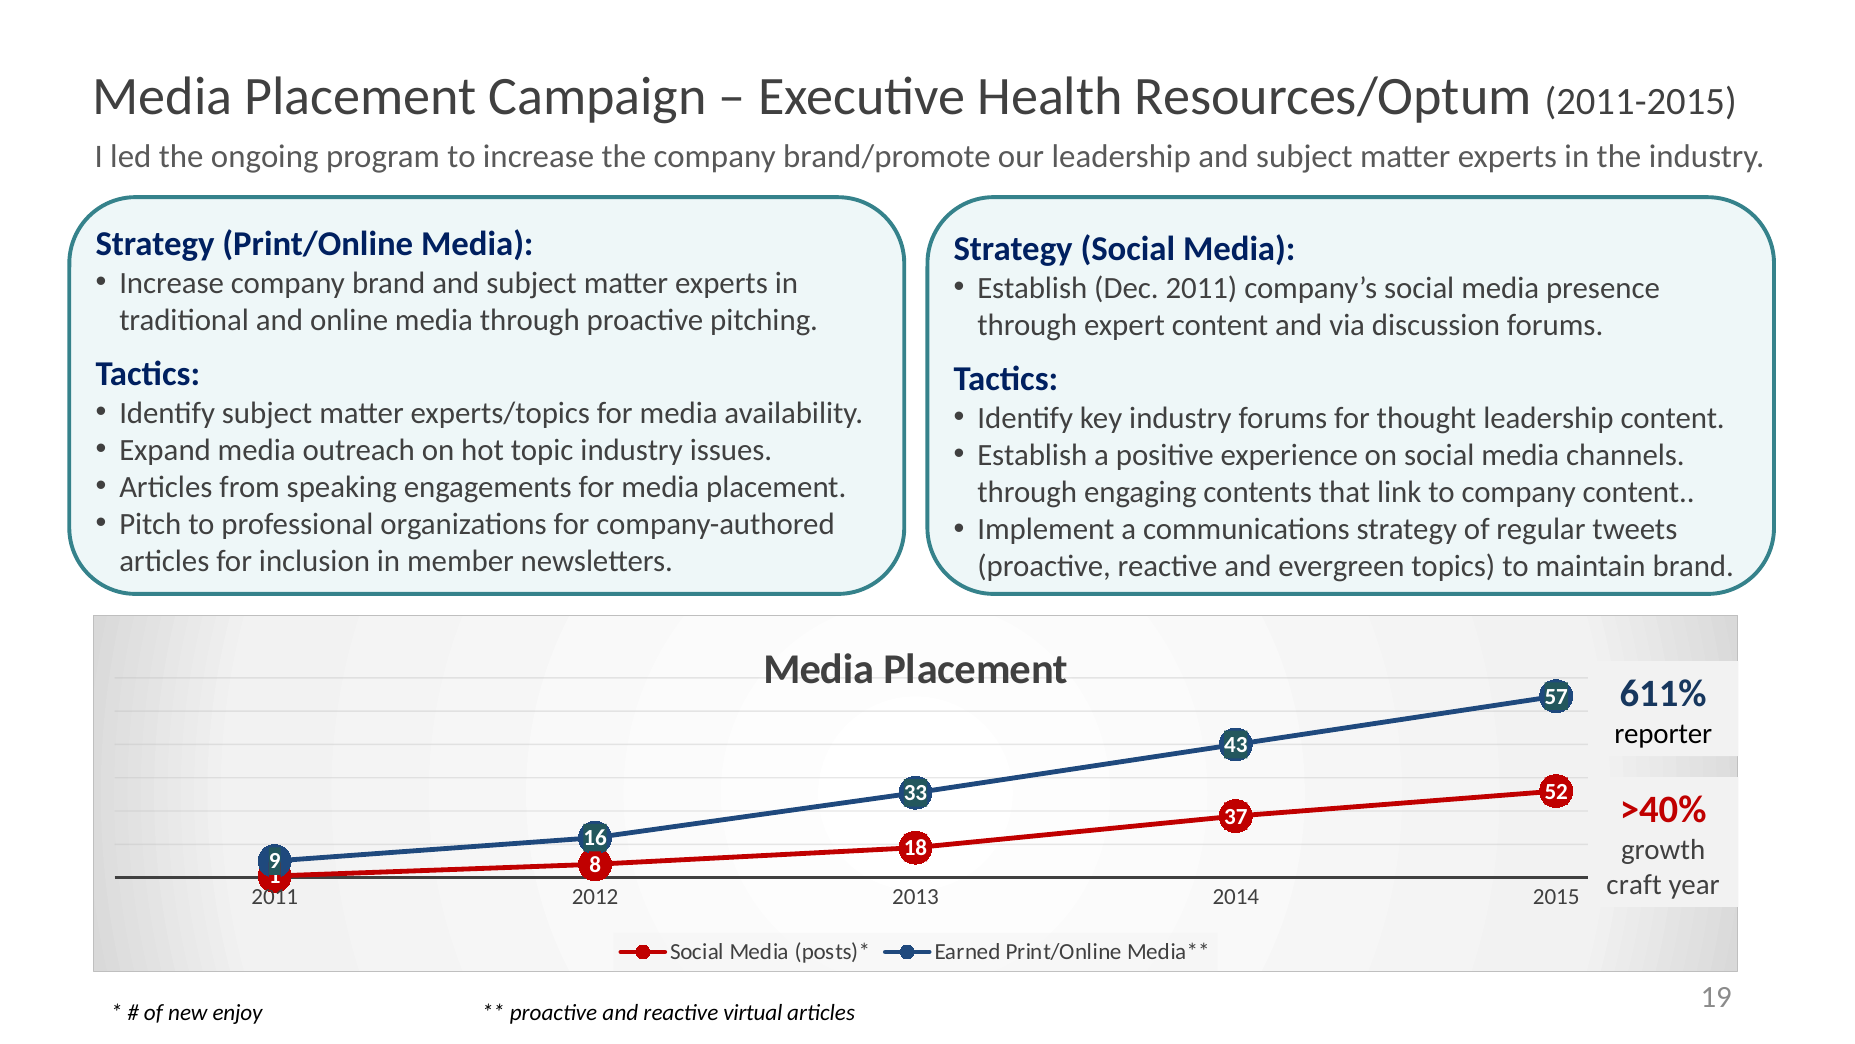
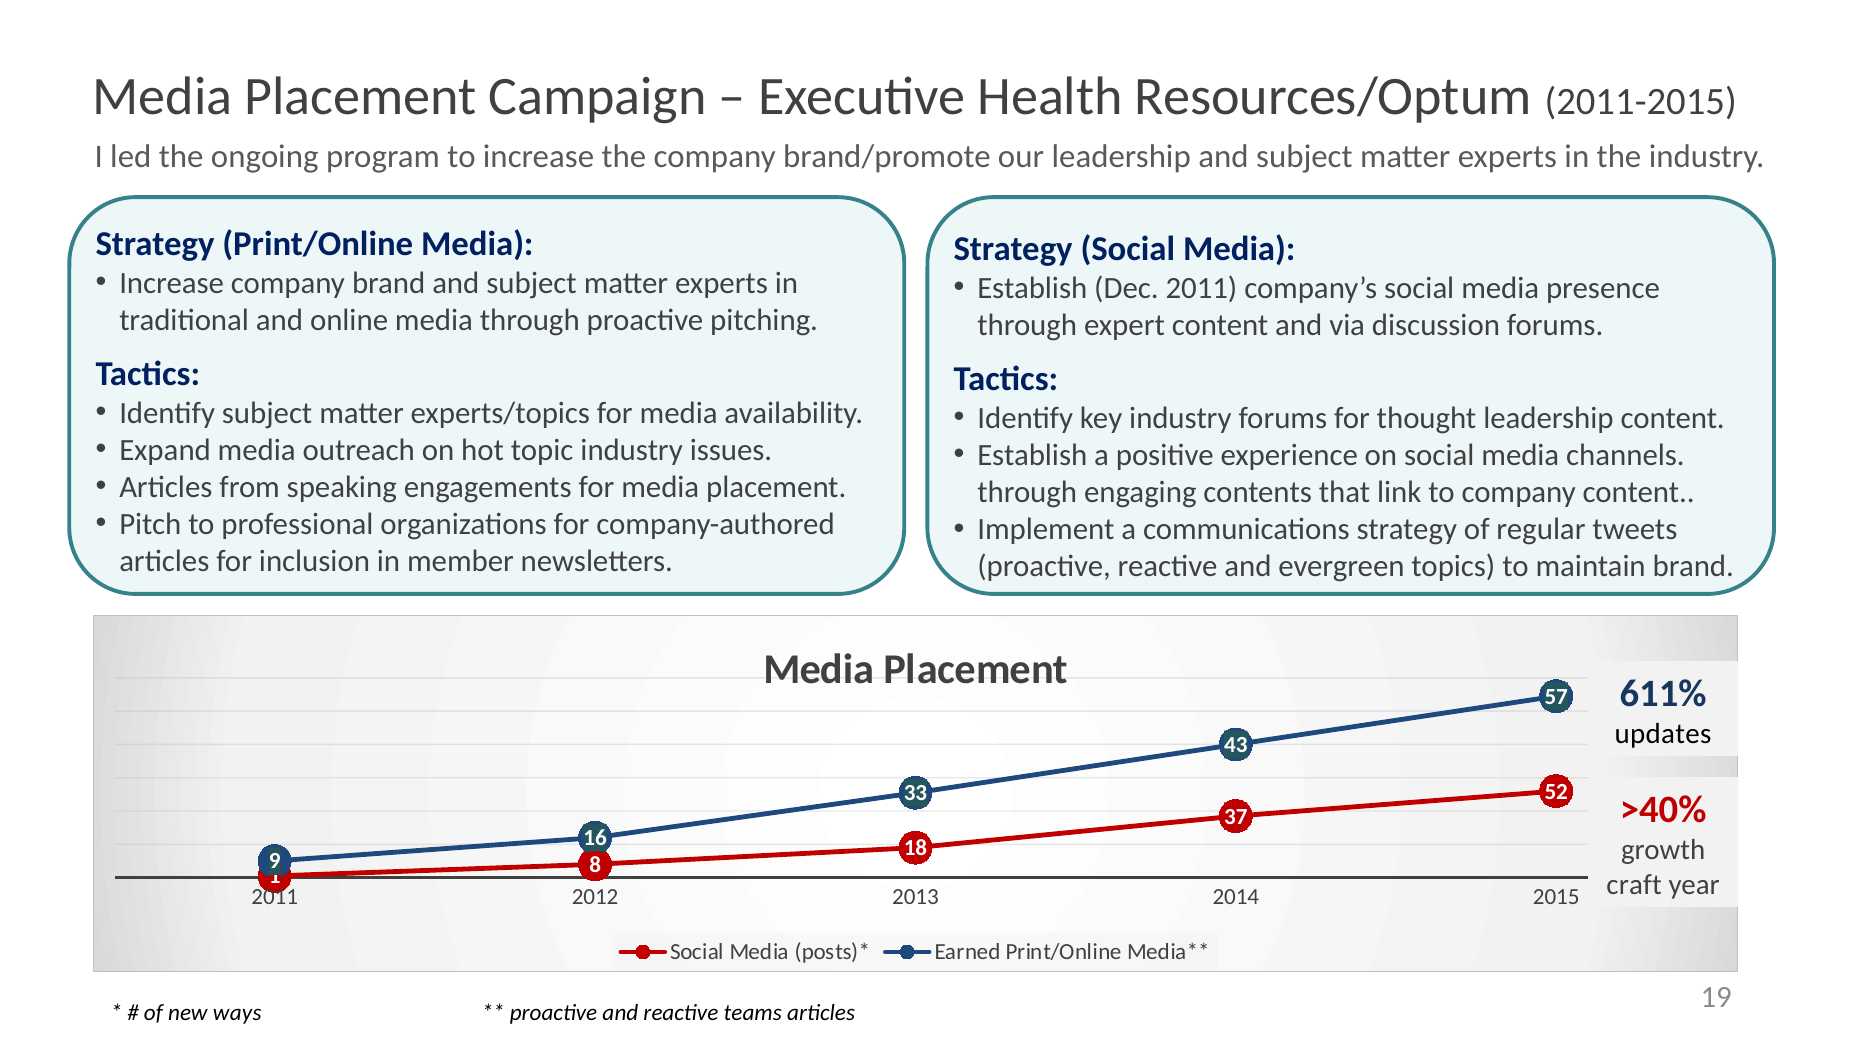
reporter: reporter -> updates (1663, 734)
enjoy: enjoy -> ways (237, 1012)
virtual: virtual -> teams (753, 1012)
